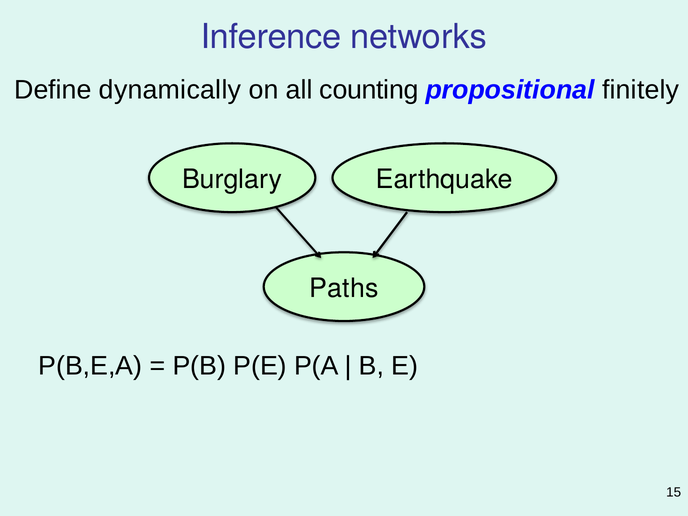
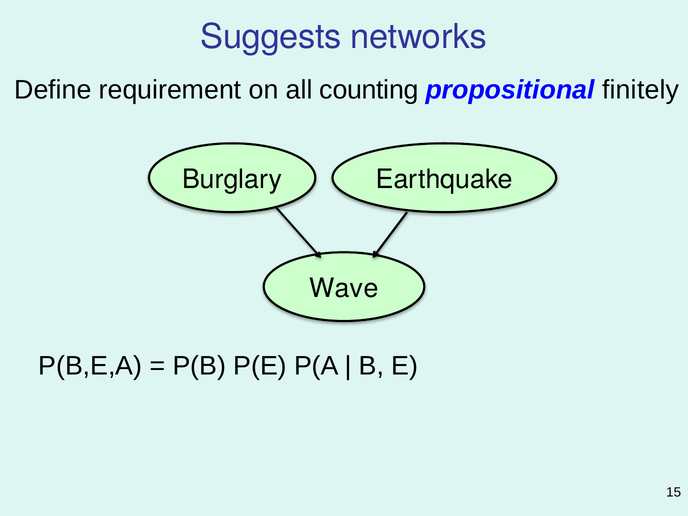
Inference: Inference -> Suggests (271, 37)
dynamically: dynamically -> requirement (170, 90)
Paths: Paths -> Wave (344, 288)
